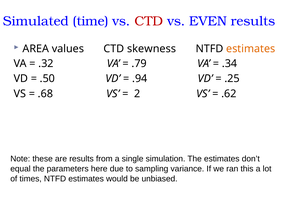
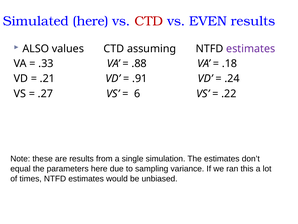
Simulated time: time -> here (91, 21)
AREA: AREA -> ALSO (36, 49)
skewness: skewness -> assuming (152, 49)
estimates colour: orange -> purple (251, 49)
.32: .32 -> .33 (46, 63)
.79: .79 -> .88 (139, 63)
.34: .34 -> .18 (230, 63)
.50: .50 -> .21 (47, 78)
.94: .94 -> .91 (140, 78)
.25: .25 -> .24 (232, 78)
.68: .68 -> .27 (45, 93)
2: 2 -> 6 (137, 93)
.62: .62 -> .22 (229, 93)
